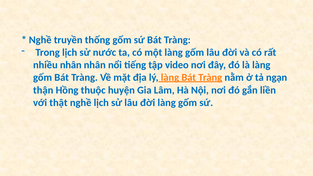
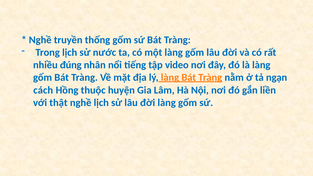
nhiều nhân: nhân -> đúng (71, 65)
thận: thận -> cách (43, 90)
